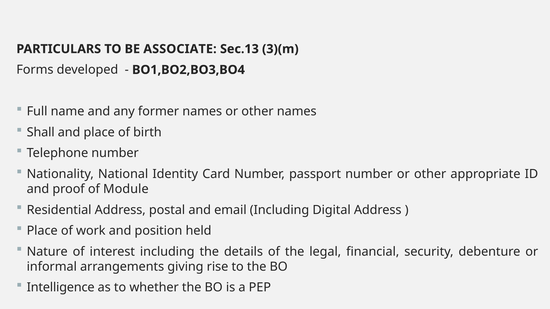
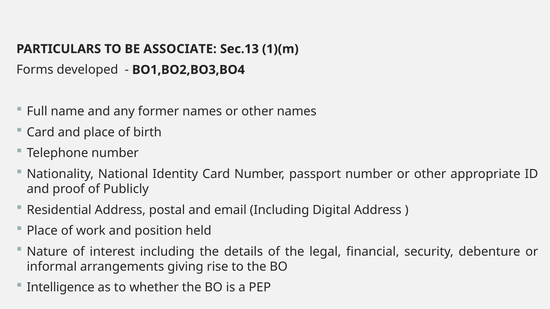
3)(m: 3)(m -> 1)(m (280, 49)
Shall: Shall -> Card (41, 132)
Module: Module -> Publicly (126, 189)
